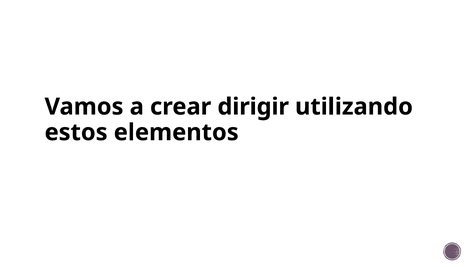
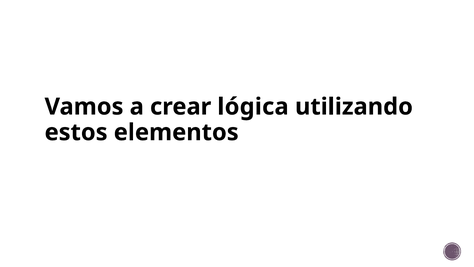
dirigir: dirigir -> lógica (253, 107)
